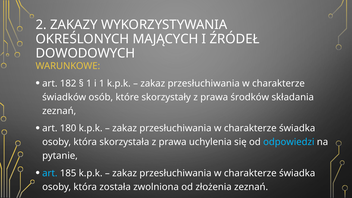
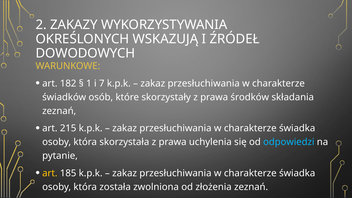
MAJĄCYCH: MAJĄCYCH -> WSKAZUJĄ (165, 39)
i 1: 1 -> 7 (102, 83)
180: 180 -> 215 (68, 128)
art colour: light blue -> yellow (50, 173)
